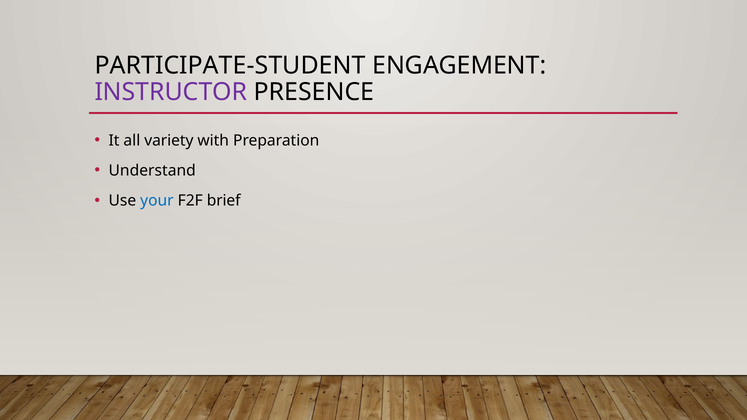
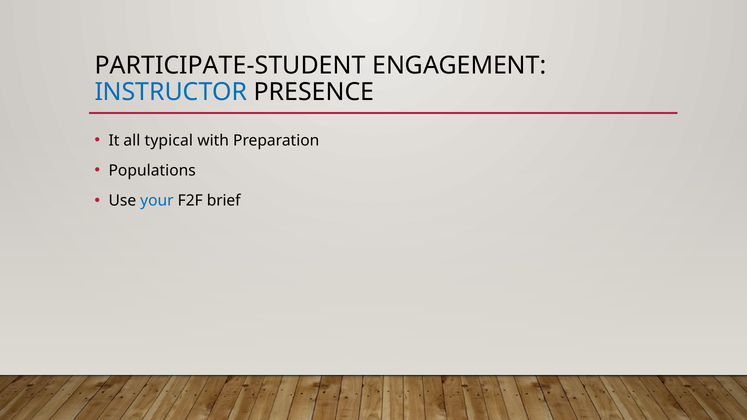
INSTRUCTOR colour: purple -> blue (171, 92)
variety: variety -> typical (169, 140)
Understand: Understand -> Populations (152, 171)
